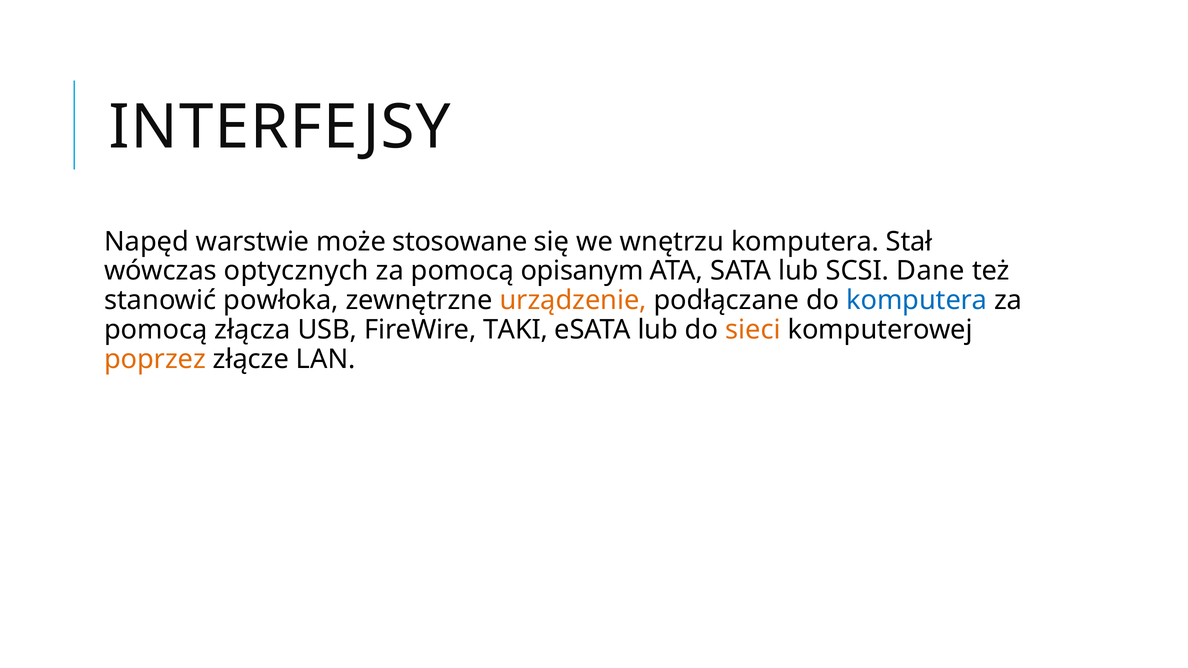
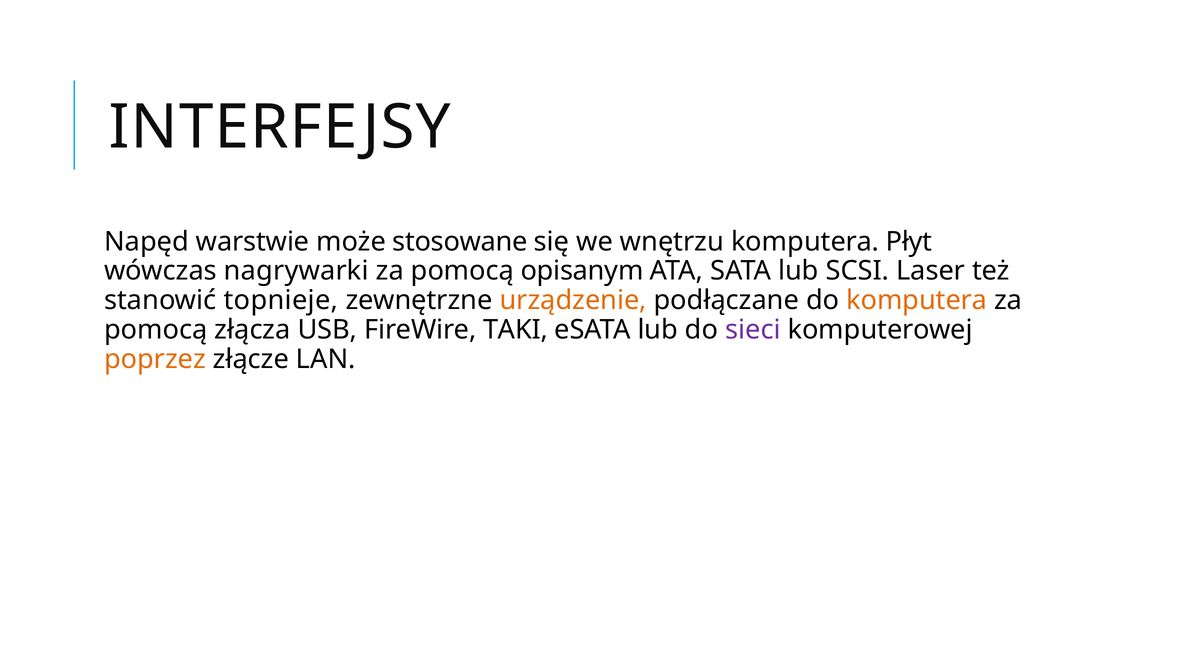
Stał: Stał -> Płyt (909, 242)
optycznych: optycznych -> nagrywarki (296, 271)
Dane: Dane -> Laser (931, 271)
powłoka: powłoka -> topnieje (281, 301)
komputera colour: blue -> orange (917, 301)
sieci colour: orange -> purple (753, 330)
